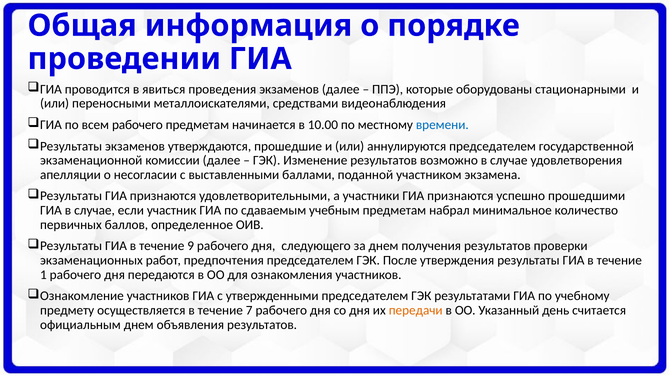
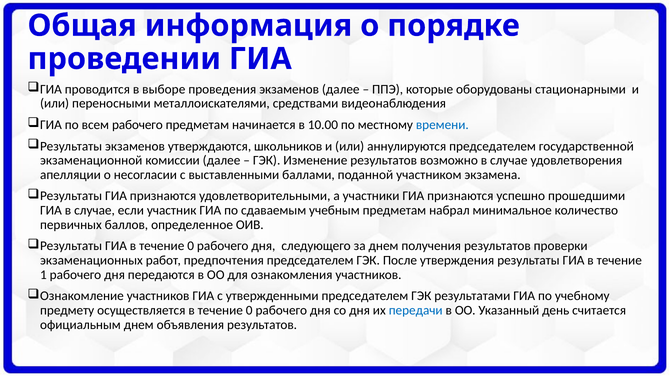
явиться: явиться -> выборе (164, 89)
прошедшие: прошедшие -> школьников (288, 146)
ГИА в течение 9: 9 -> 0 (191, 246)
осуществляется в течение 7: 7 -> 0 (249, 310)
передачи colour: orange -> blue (416, 310)
